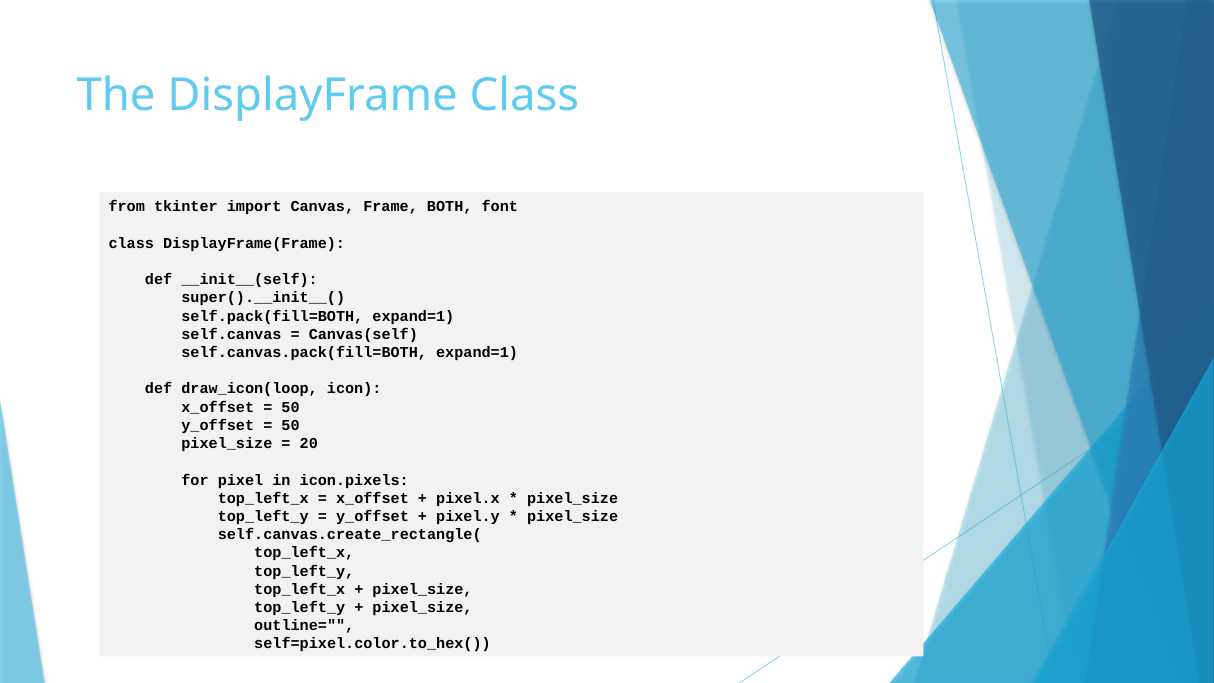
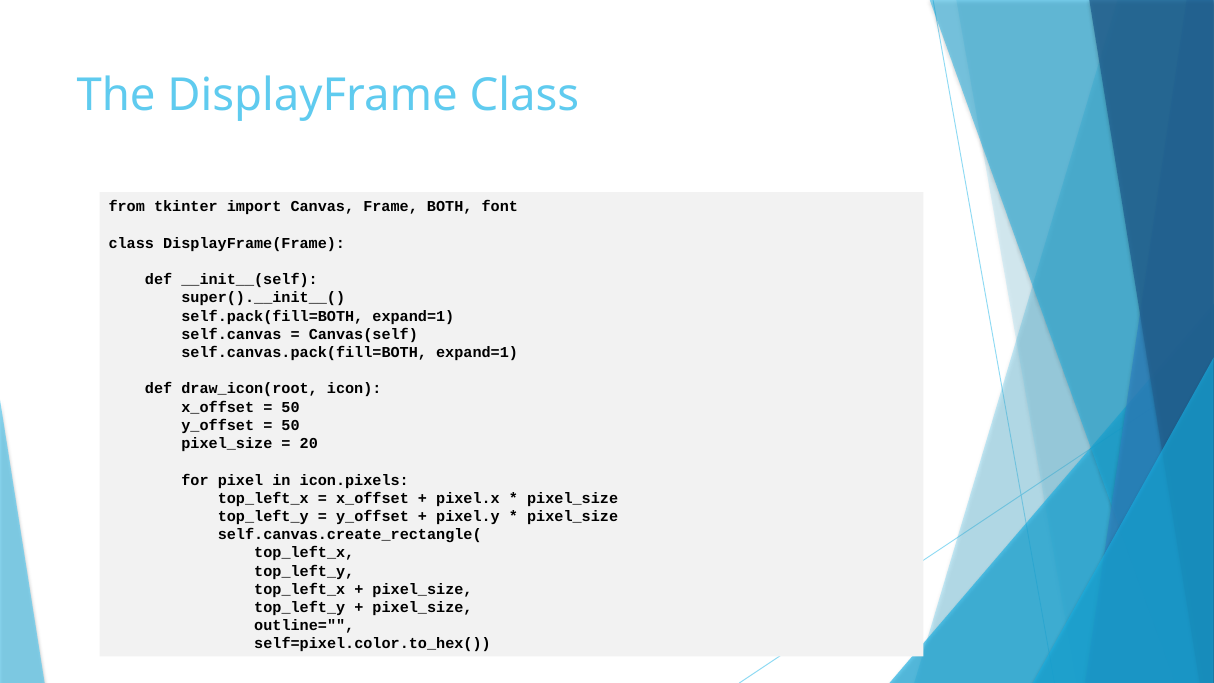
draw_icon(loop: draw_icon(loop -> draw_icon(root (250, 389)
